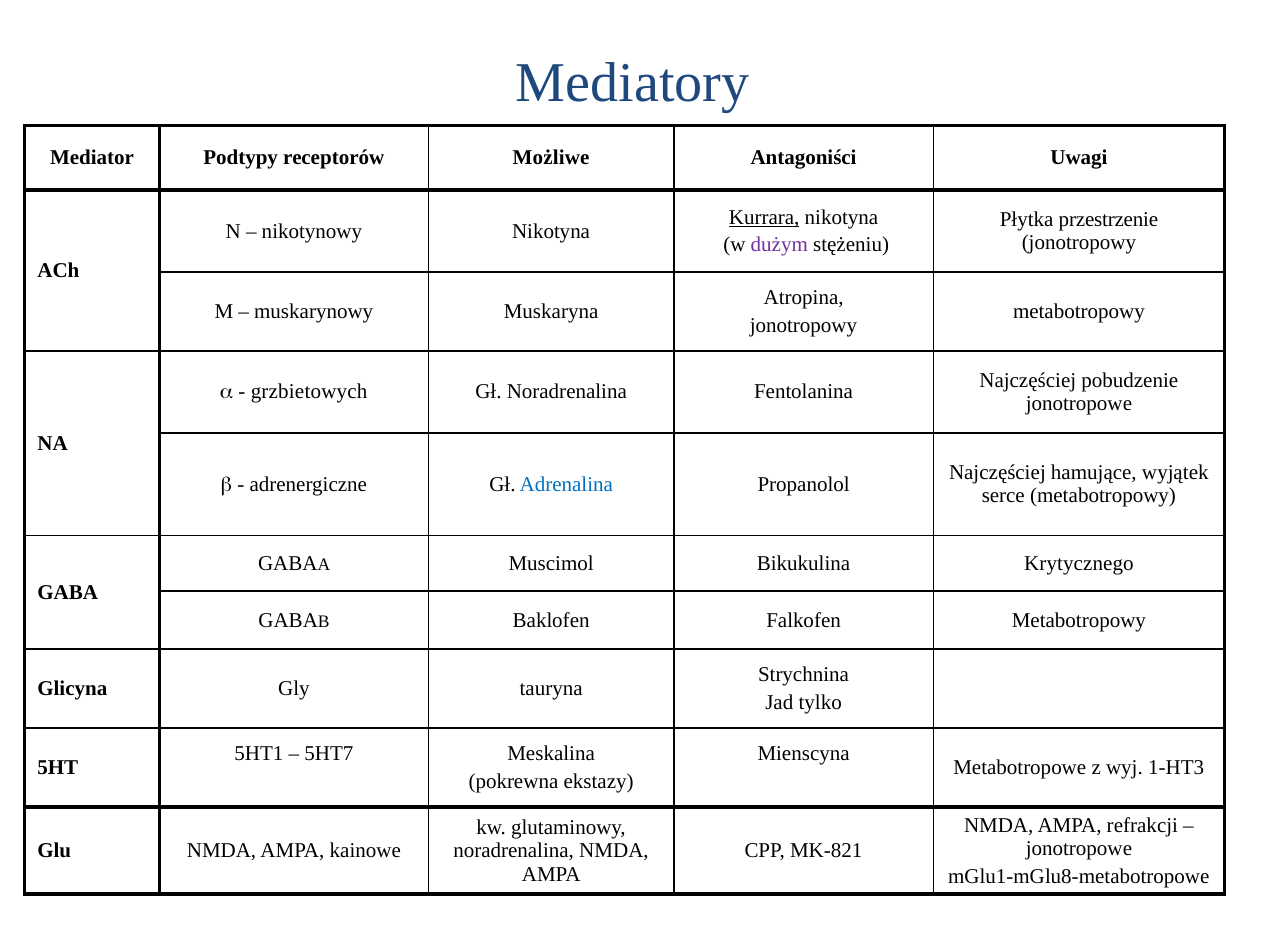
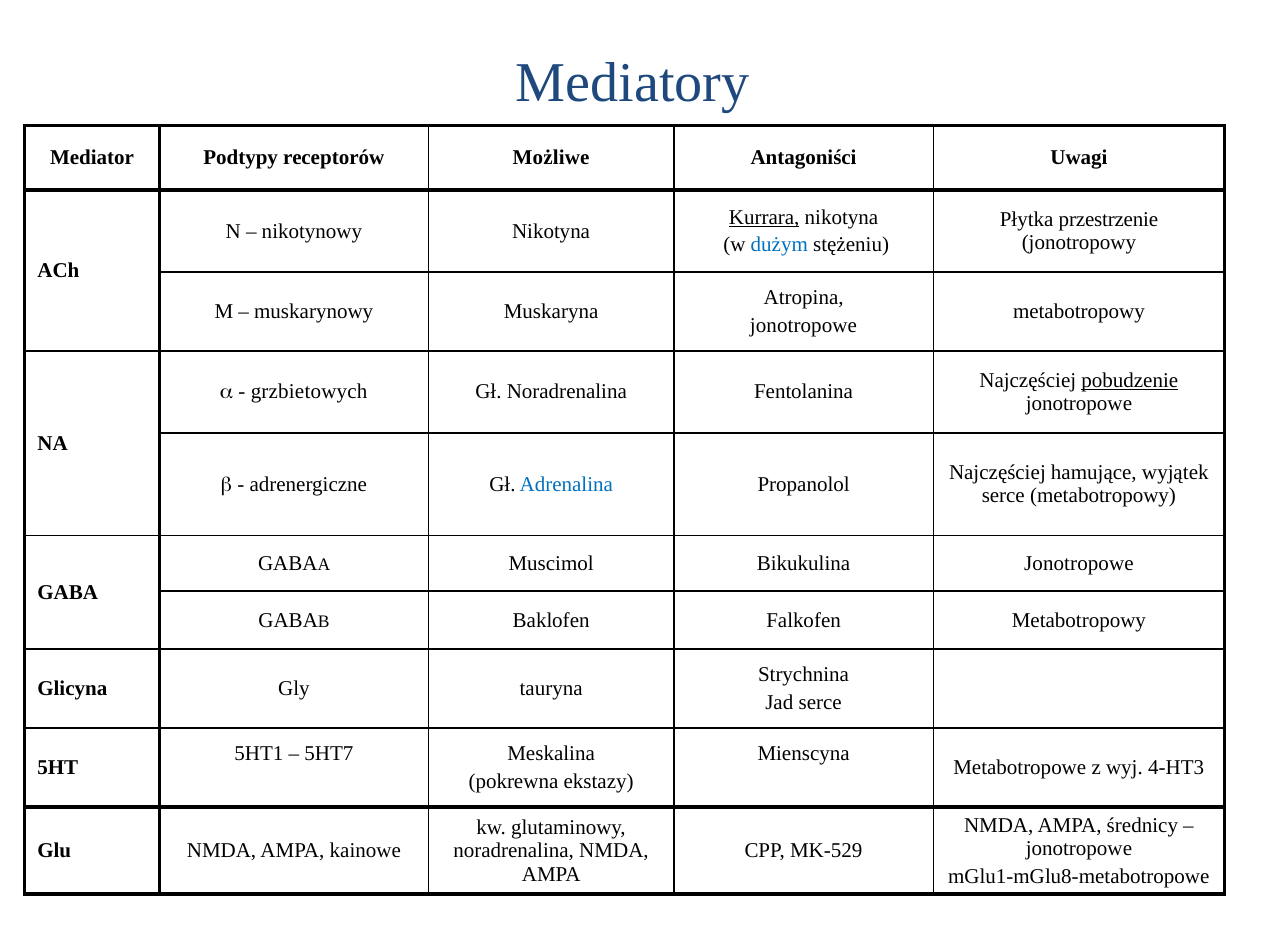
dużym colour: purple -> blue (779, 245)
jonotropowy: jonotropowy -> jonotropowe (803, 325)
pobudzenie underline: none -> present (1130, 380)
Bikukulina Krytycznego: Krytycznego -> Jonotropowe (1079, 563)
Jad tylko: tylko -> serce (820, 702)
1-HT3: 1-HT3 -> 4-HT3 (1176, 767)
refrakcji: refrakcji -> średnicy (1142, 825)
MK-821: MK-821 -> MK-529 (826, 850)
